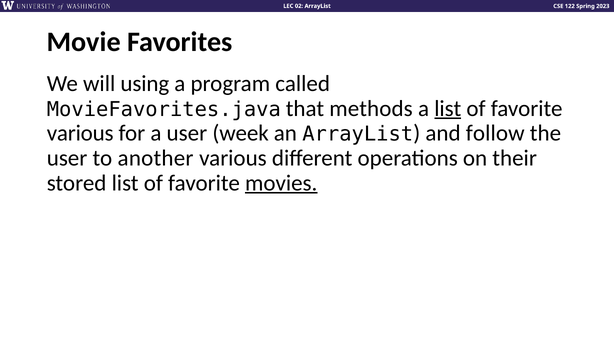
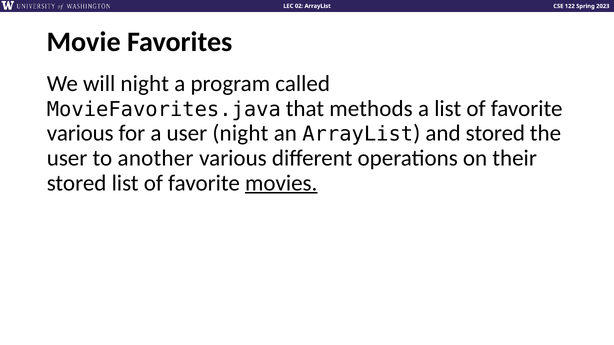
will using: using -> night (145, 84)
list underline: present -> none (448, 109)
user week: week -> night (240, 133)
and follow: follow -> stored (495, 133)
